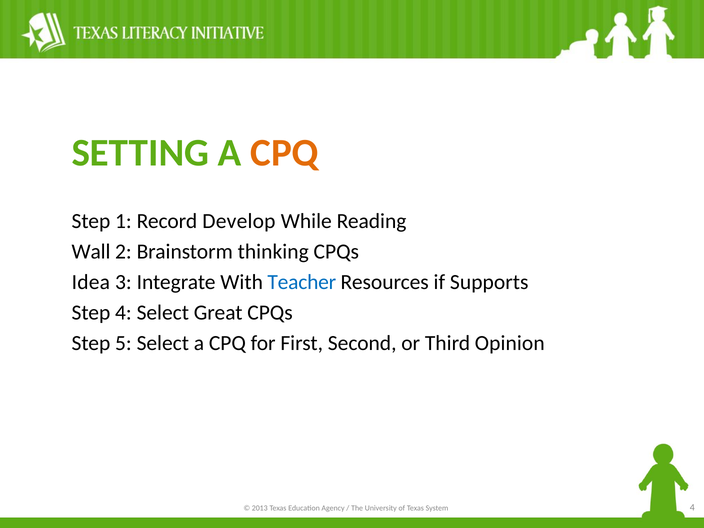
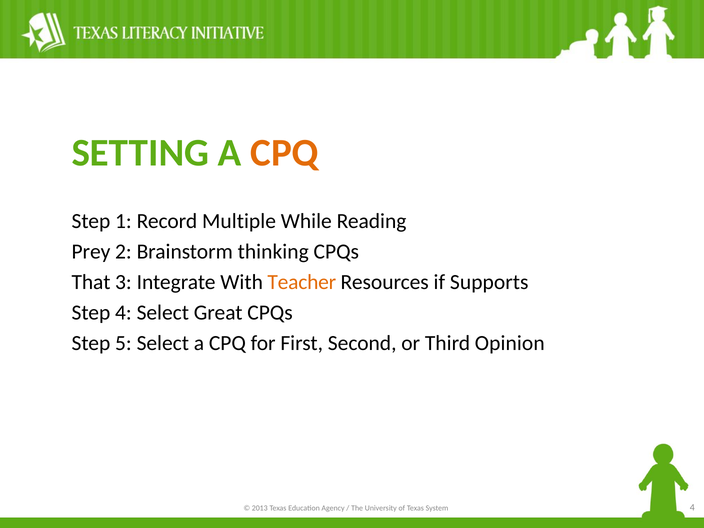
Develop: Develop -> Multiple (239, 221)
Wall: Wall -> Prey (91, 251)
Idea: Idea -> That (91, 282)
Teacher colour: blue -> orange (302, 282)
